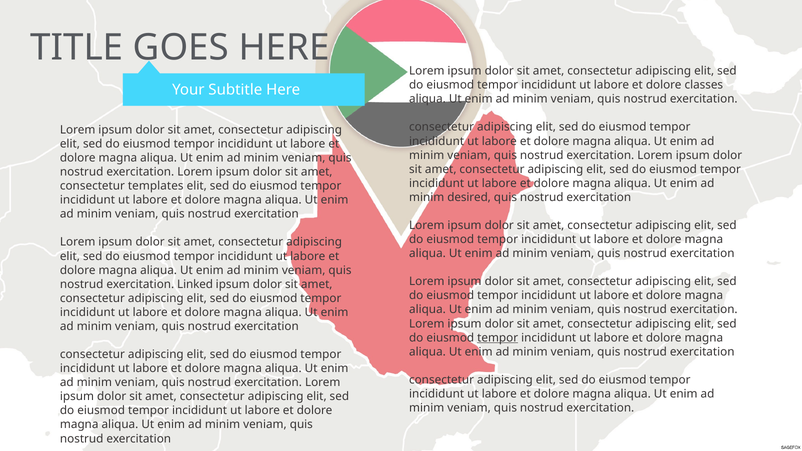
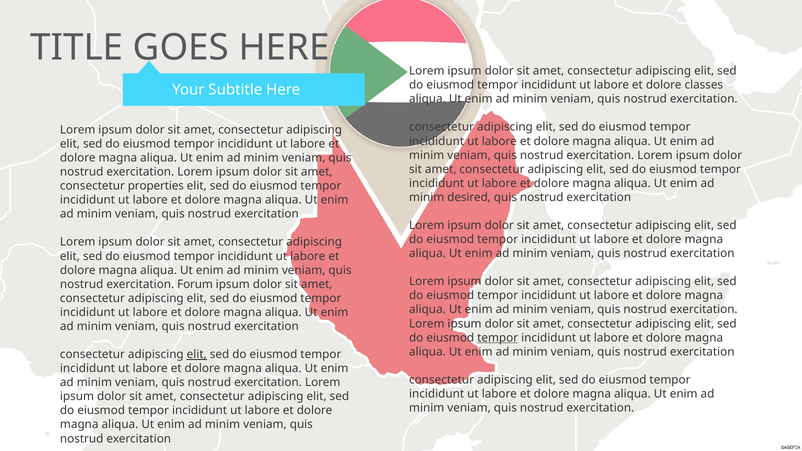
templates: templates -> properties (156, 186)
Linked: Linked -> Forum (195, 284)
elit underline: none -> present (197, 355)
